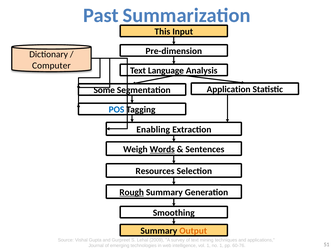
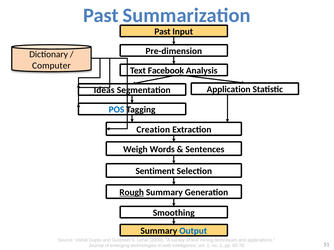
This: This -> Past (162, 32)
Language: Language -> Facebook (166, 71)
Some: Some -> Ideas (104, 90)
Enabling: Enabling -> Creation (153, 130)
Words underline: present -> none (162, 150)
Resources: Resources -> Sentiment (155, 171)
Output colour: orange -> blue (193, 231)
